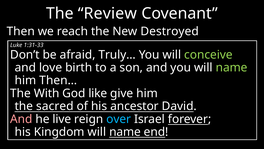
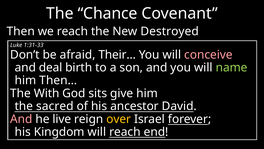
Review: Review -> Chance (108, 13)
Truly…: Truly… -> Their… (117, 55)
conceive colour: light green -> pink (208, 55)
love: love -> deal (51, 67)
like: like -> sits (98, 93)
over colour: light blue -> yellow (119, 119)
Kingdom will name: name -> reach (125, 132)
